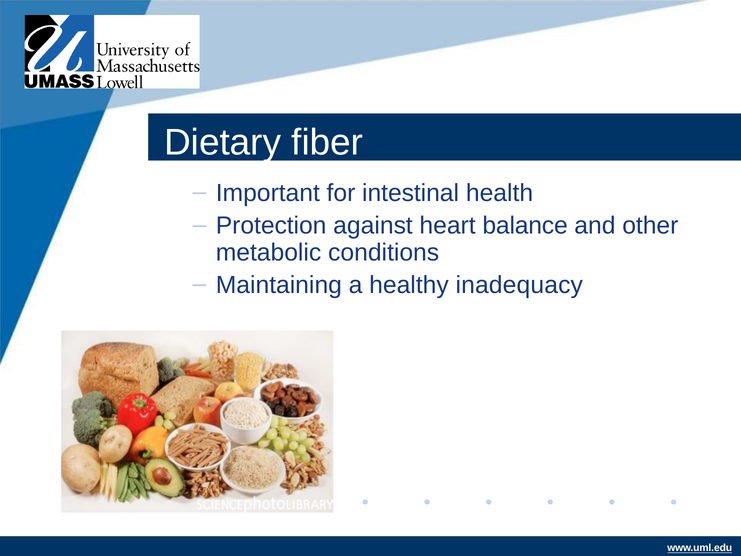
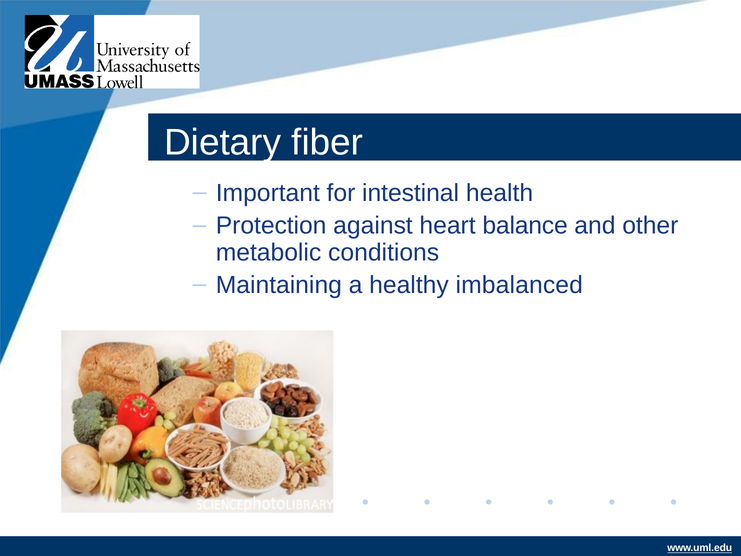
inadequacy: inadequacy -> imbalanced (519, 285)
